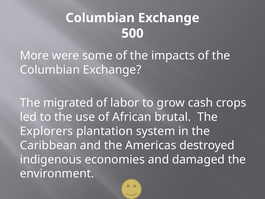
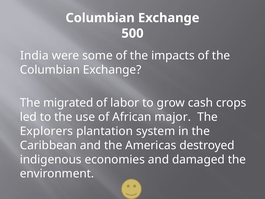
More: More -> India (34, 56)
brutal: brutal -> major (173, 117)
